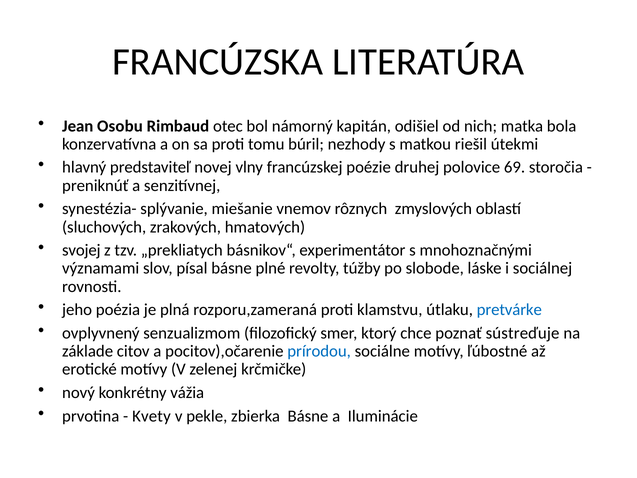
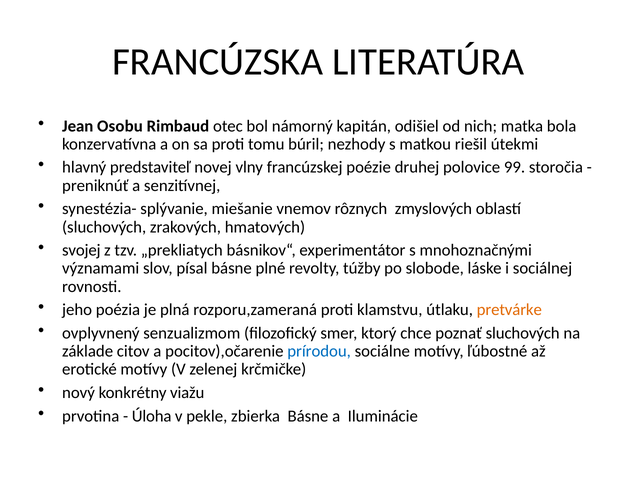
69: 69 -> 99 (515, 167)
pretvárke colour: blue -> orange (509, 310)
poznať sústreďuje: sústreďuje -> sluchových (523, 333)
vážia: vážia -> viažu (187, 393)
Kvety: Kvety -> Úloha (152, 416)
